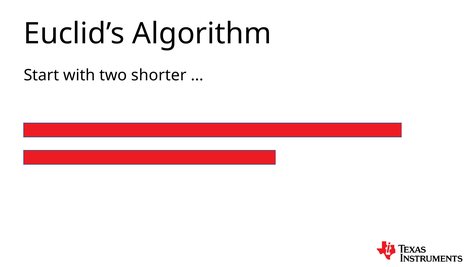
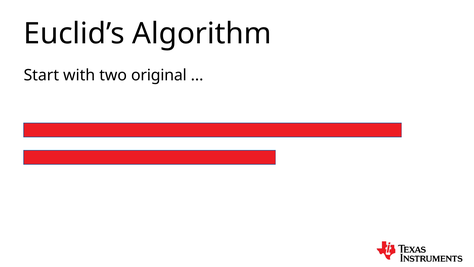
shorter: shorter -> original (159, 75)
